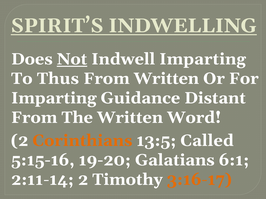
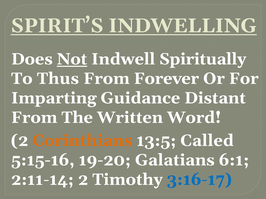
Indwell Imparting: Imparting -> Spiritually (203, 59)
From Written: Written -> Forever (166, 79)
3:16-17 colour: orange -> blue (199, 180)
